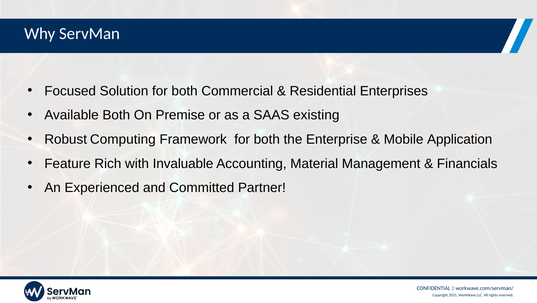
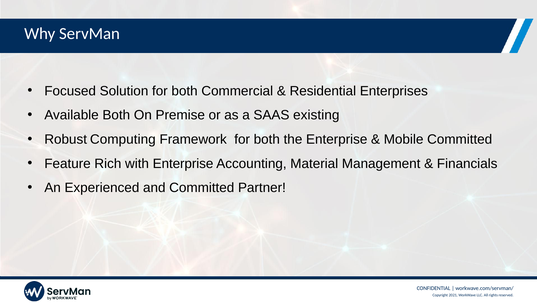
Mobile Application: Application -> Committed (460, 139)
with Invaluable: Invaluable -> Enterprise (183, 164)
